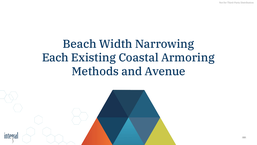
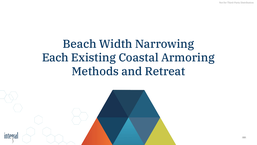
Avenue: Avenue -> Retreat (165, 71)
